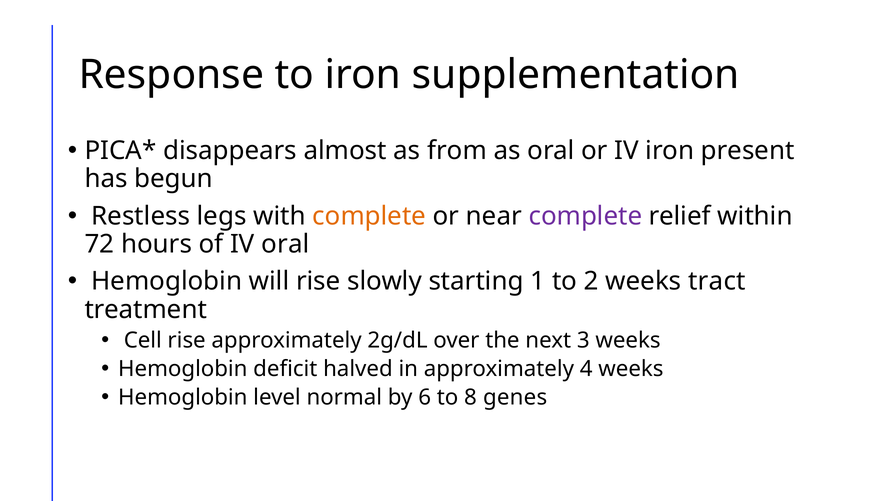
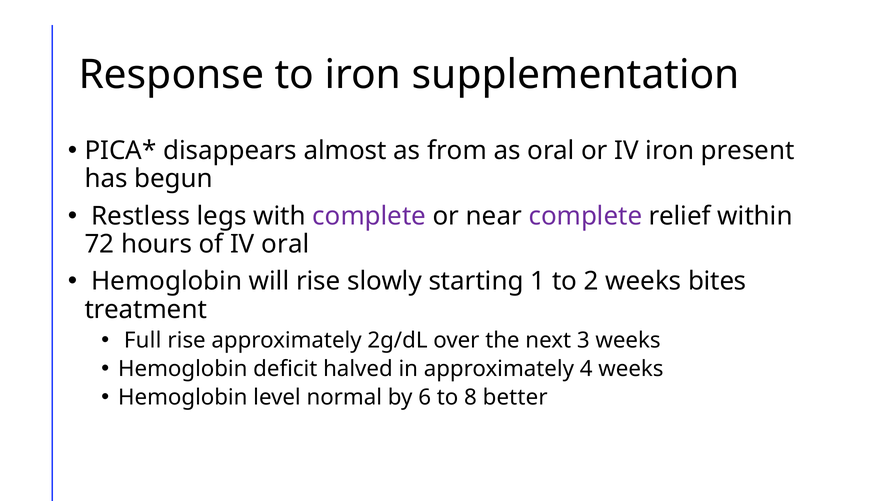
complete colour: orange -> purple (369, 216)
tract: tract -> bites (717, 282)
Cell: Cell -> Full (143, 340)
genes: genes -> better (515, 398)
